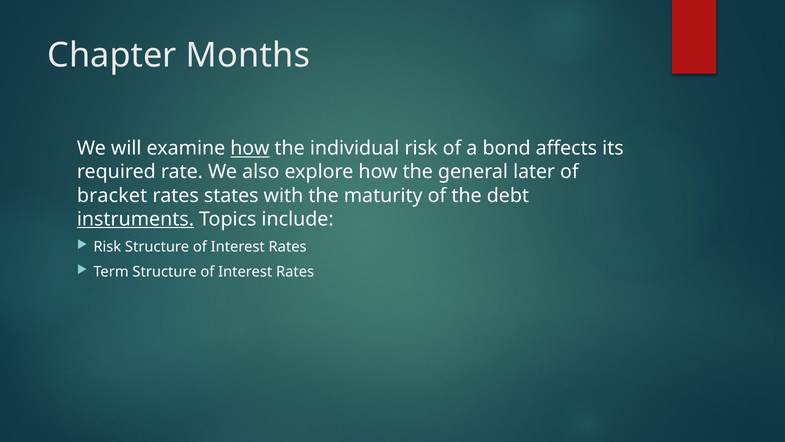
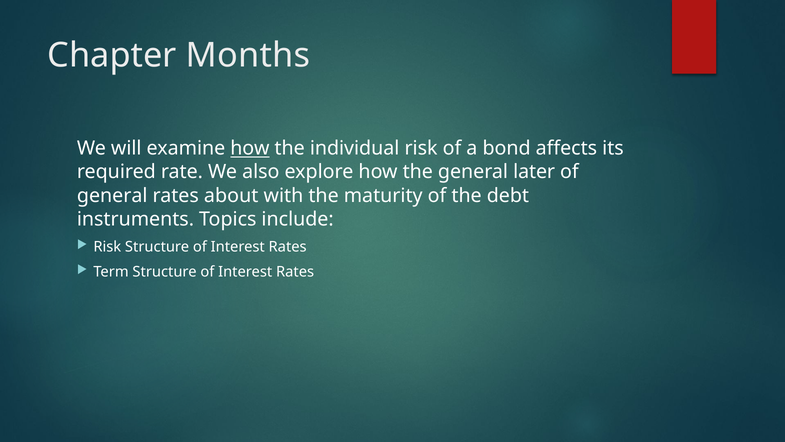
bracket: bracket -> general (112, 195)
states: states -> about (231, 195)
instruments underline: present -> none (135, 219)
